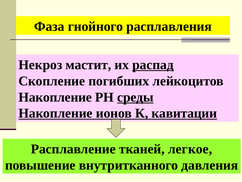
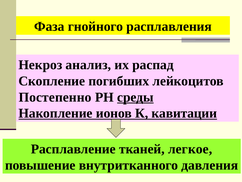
мастит: мастит -> анализ (88, 65)
распад underline: present -> none (153, 65)
Накопление: Накопление -> Постепенно (55, 97)
